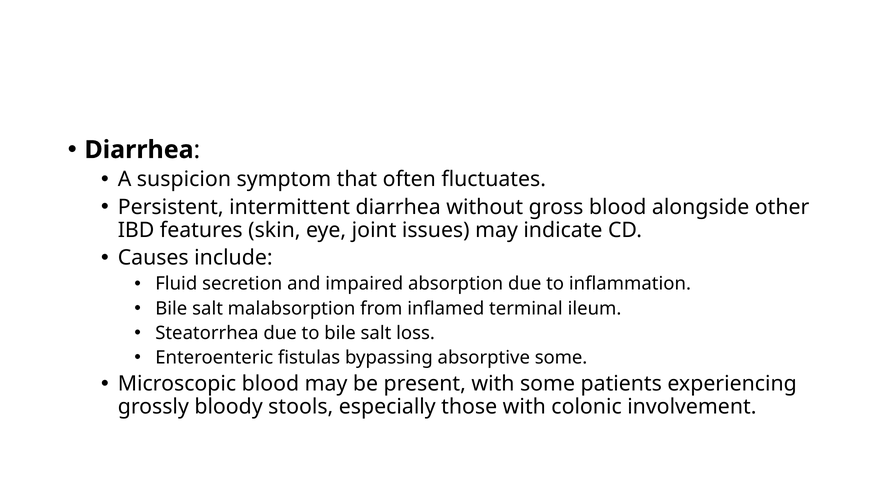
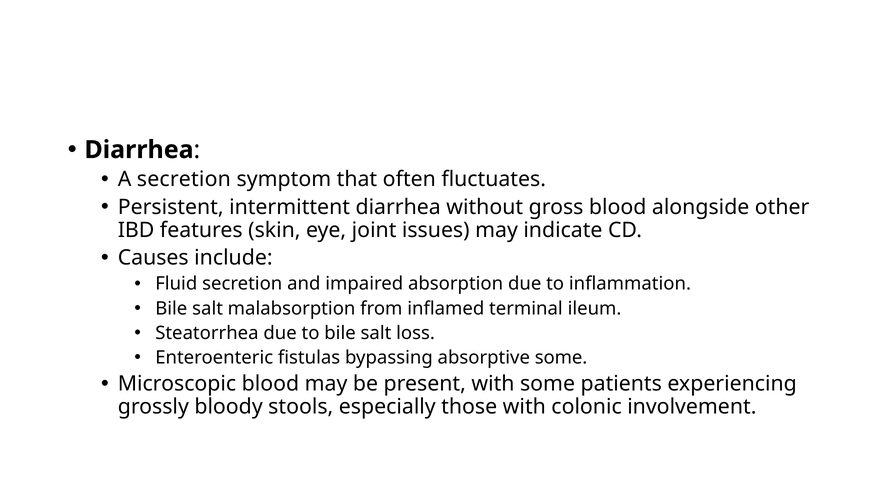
A suspicion: suspicion -> secretion (184, 179)
